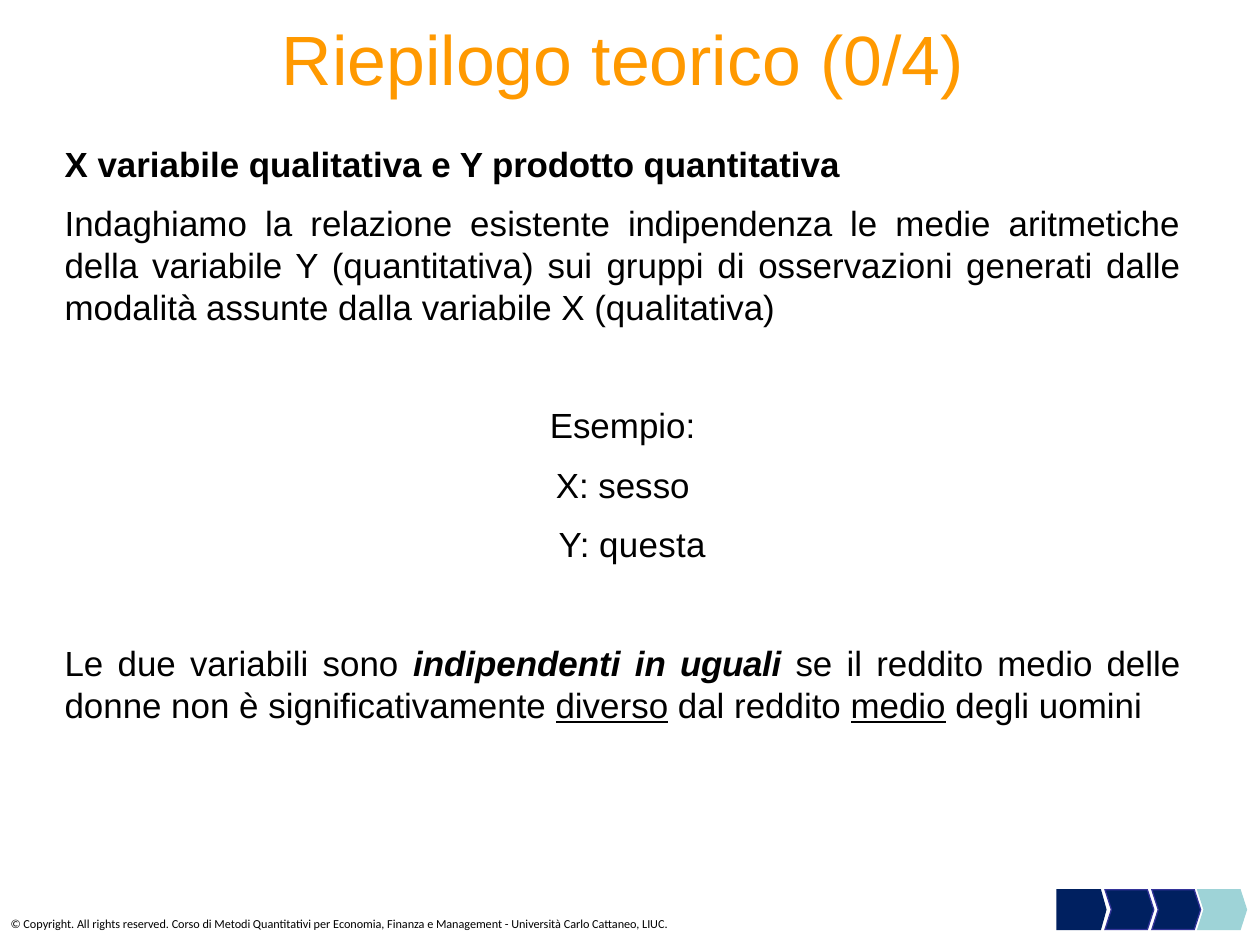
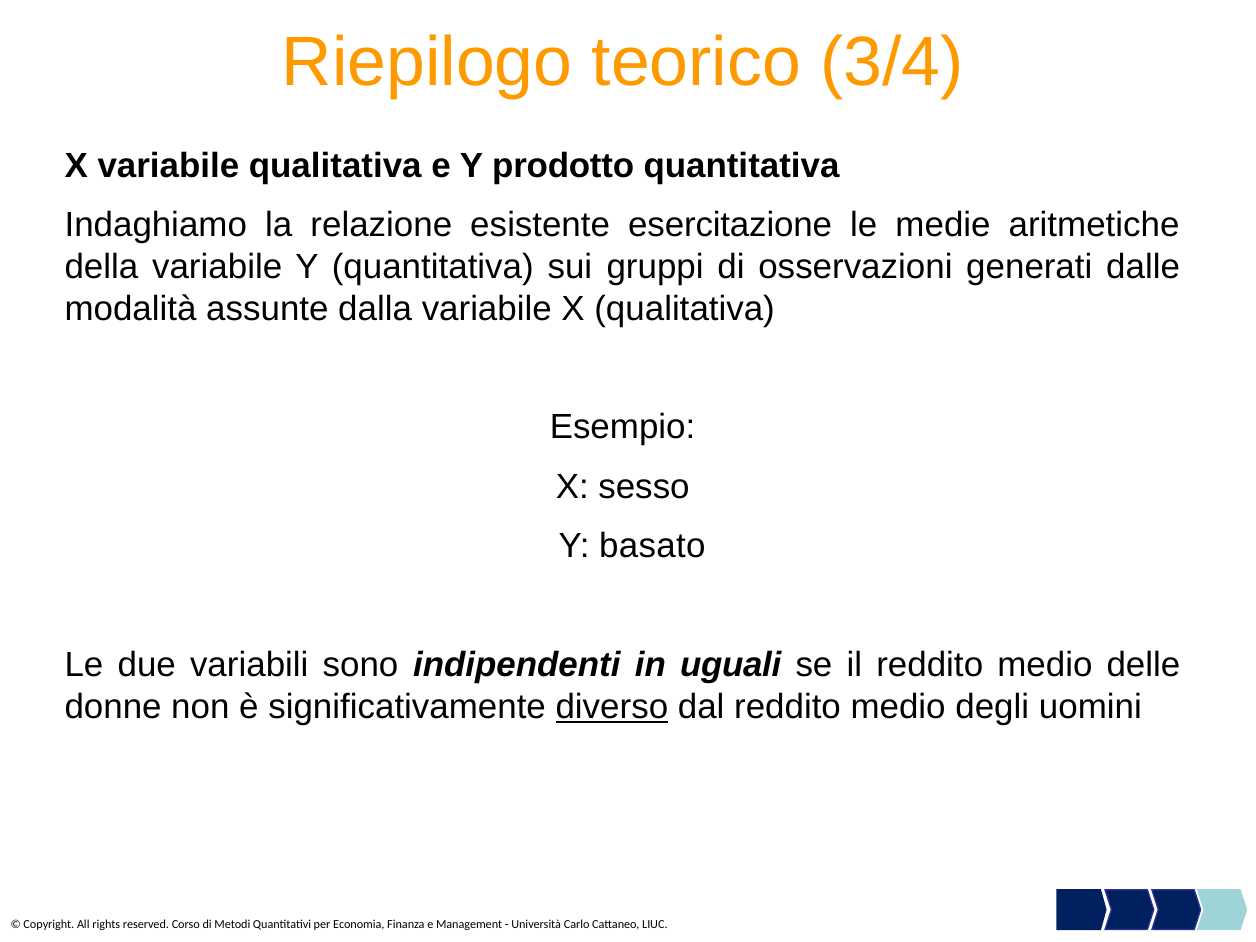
0/4: 0/4 -> 3/4 (892, 62)
indipendenza: indipendenza -> esercitazione (730, 225)
questa: questa -> basato (652, 546)
medio underline: present -> none (898, 707)
